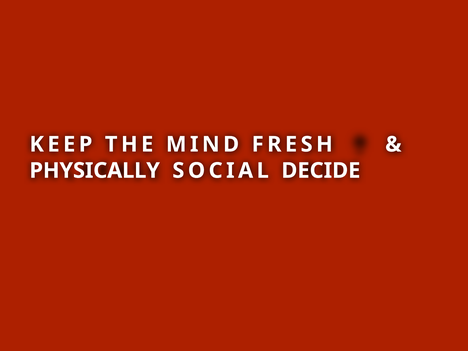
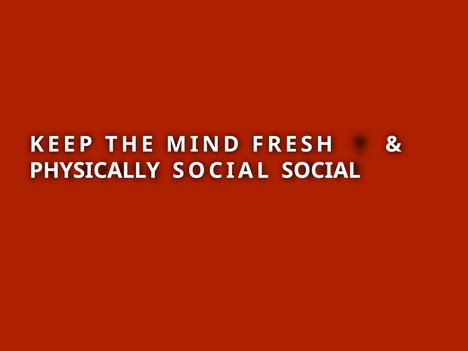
SOCIAL DECIDE: DECIDE -> SOCIAL (321, 171)
